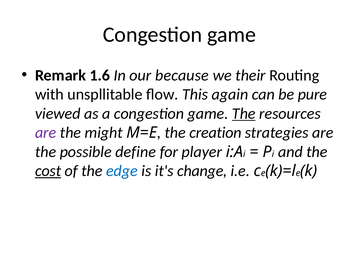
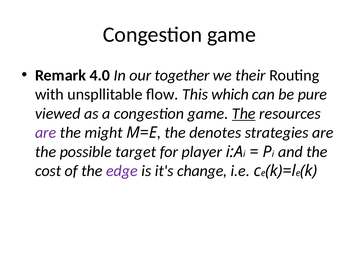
1.6: 1.6 -> 4.0 (100, 75)
because: because -> together (182, 75)
again: again -> which (230, 94)
creation: creation -> denotes (215, 133)
define: define -> target (136, 152)
cost underline: present -> none (48, 171)
edge colour: blue -> purple (122, 171)
